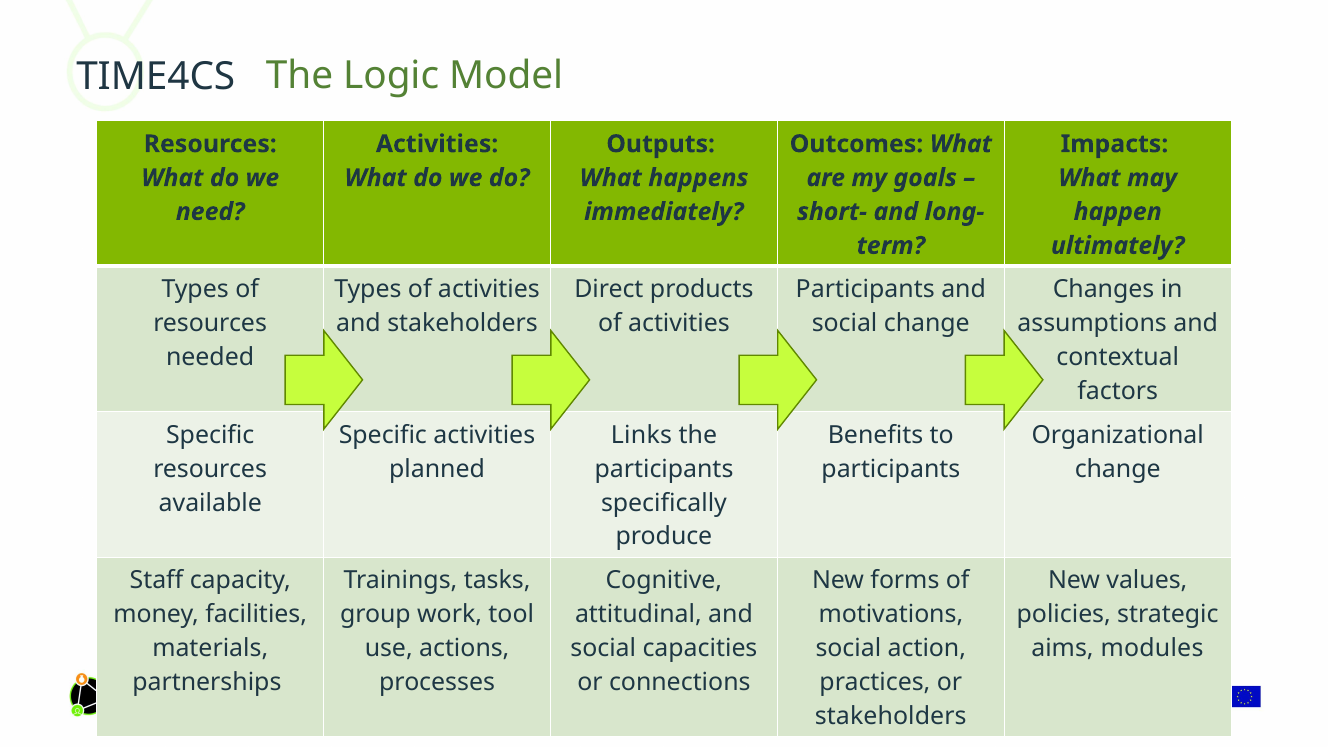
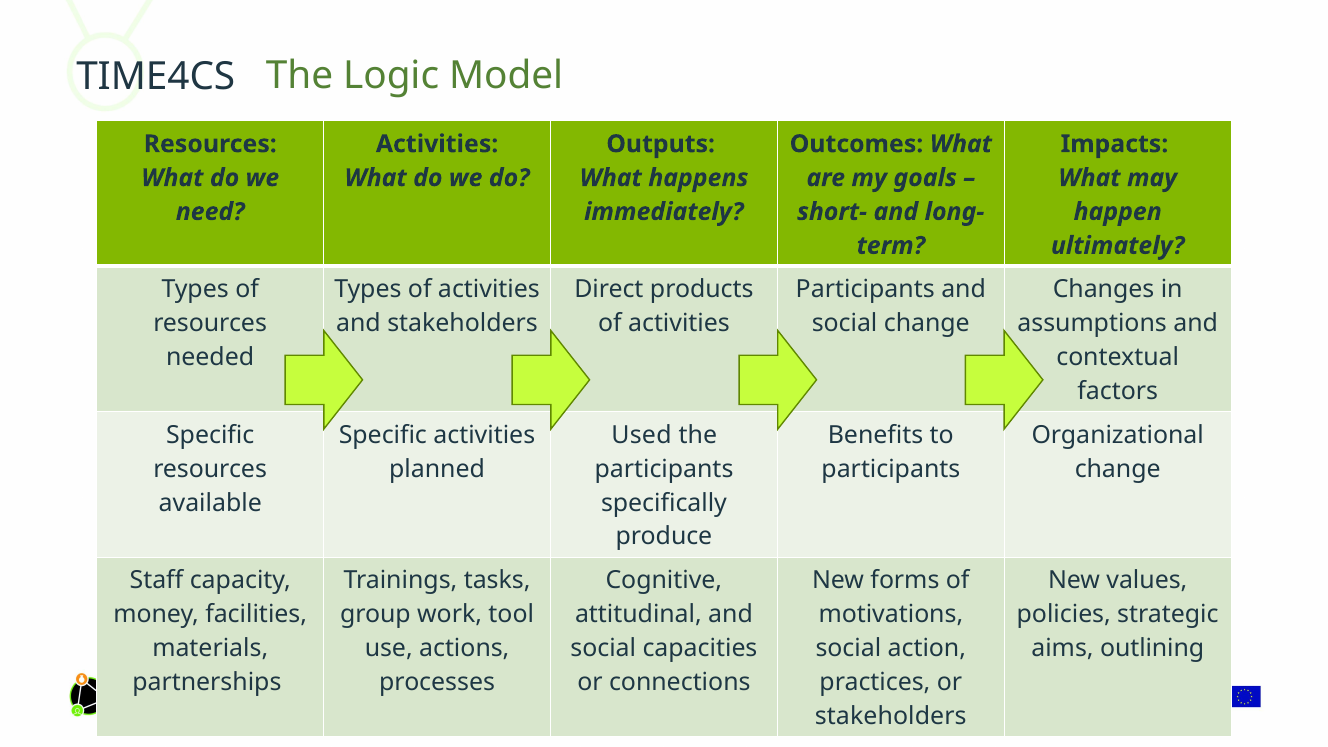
Links: Links -> Used (641, 435)
modules: modules -> outlining (1152, 648)
